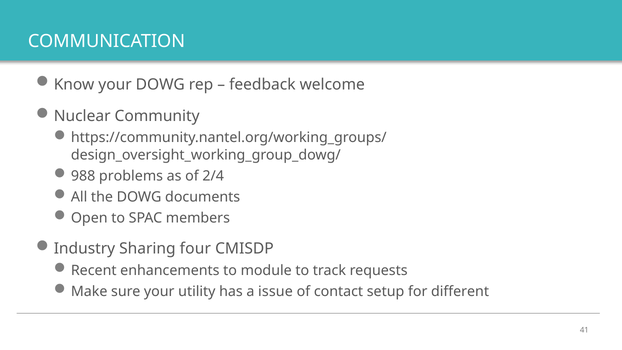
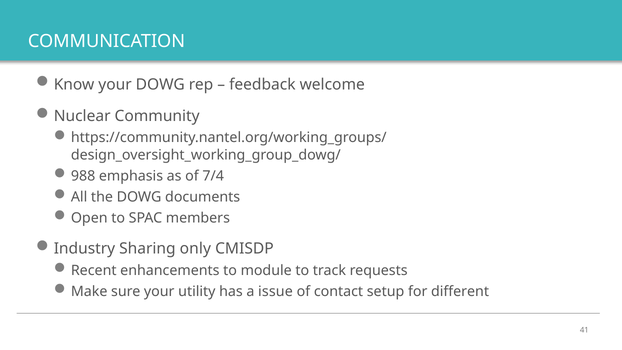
problems: problems -> emphasis (131, 176)
2/4: 2/4 -> 7/4 (213, 176)
four: four -> only (195, 249)
